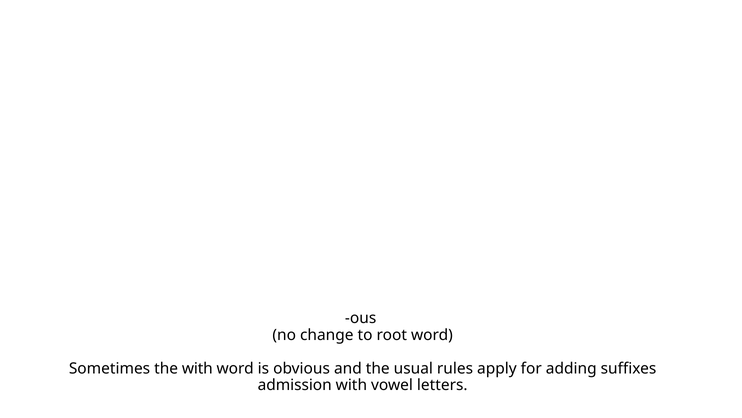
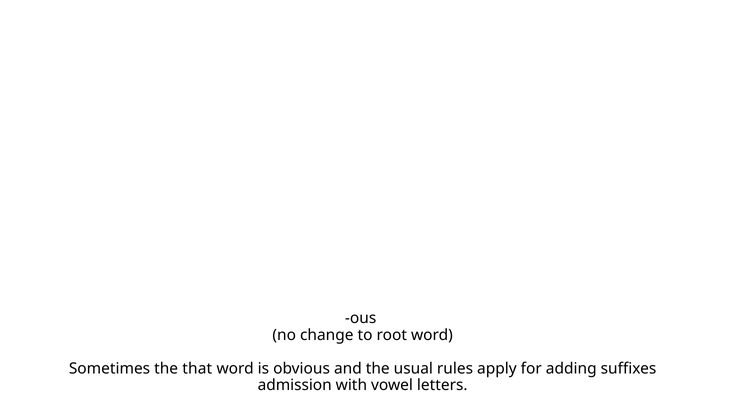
the with: with -> that (197, 368)
